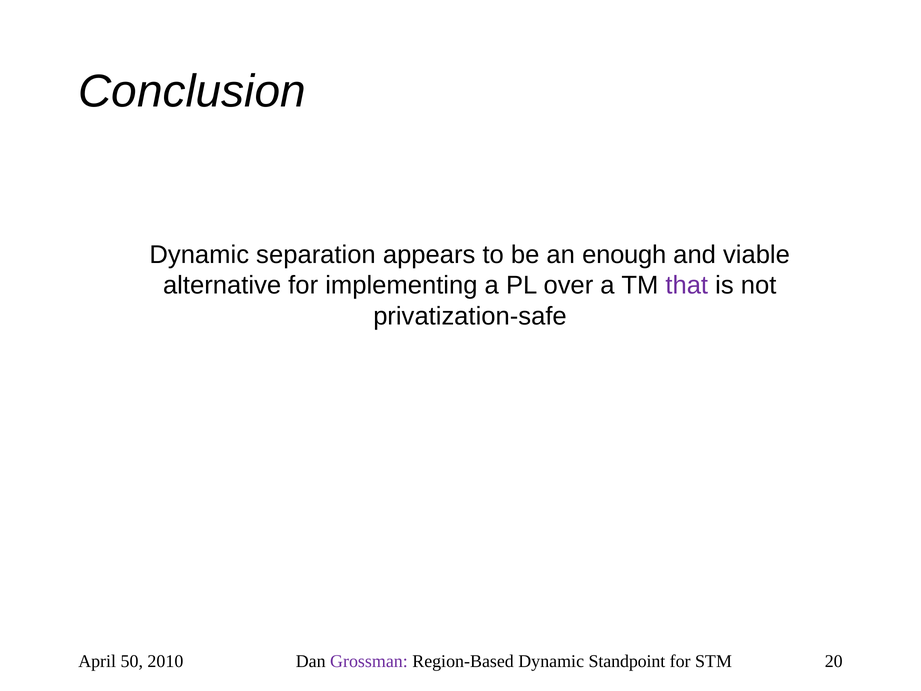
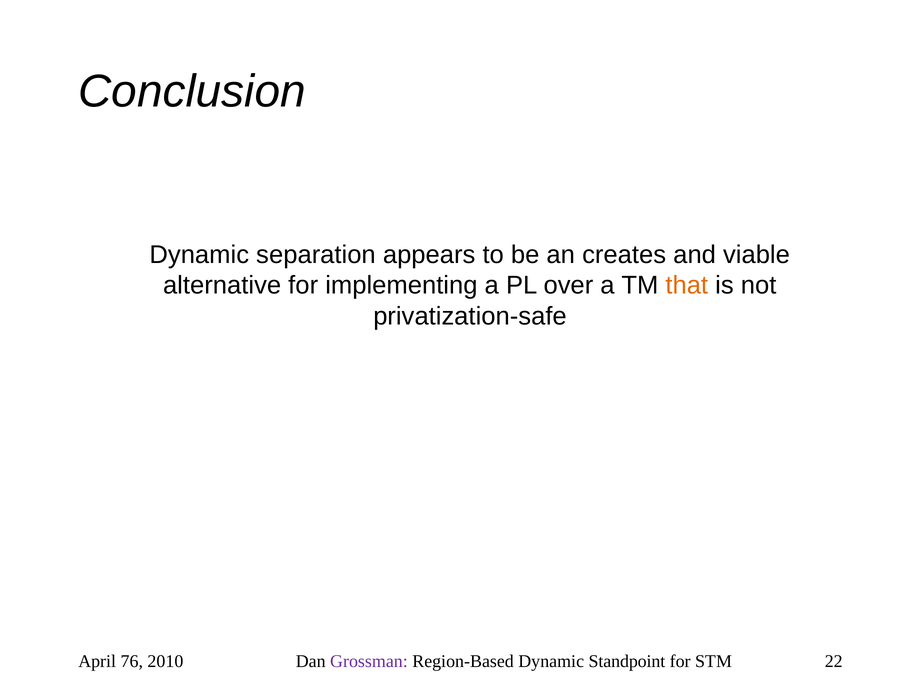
enough: enough -> creates (624, 255)
that colour: purple -> orange (687, 285)
50: 50 -> 76 (132, 661)
20: 20 -> 22 (834, 661)
